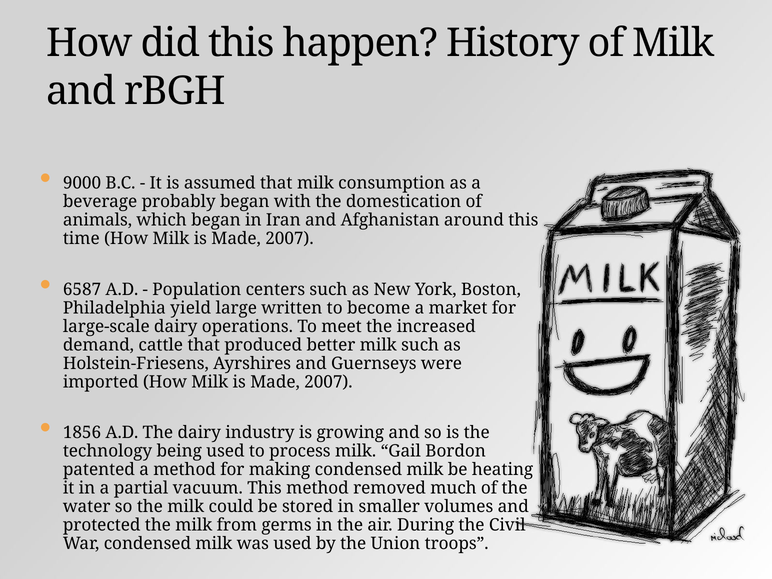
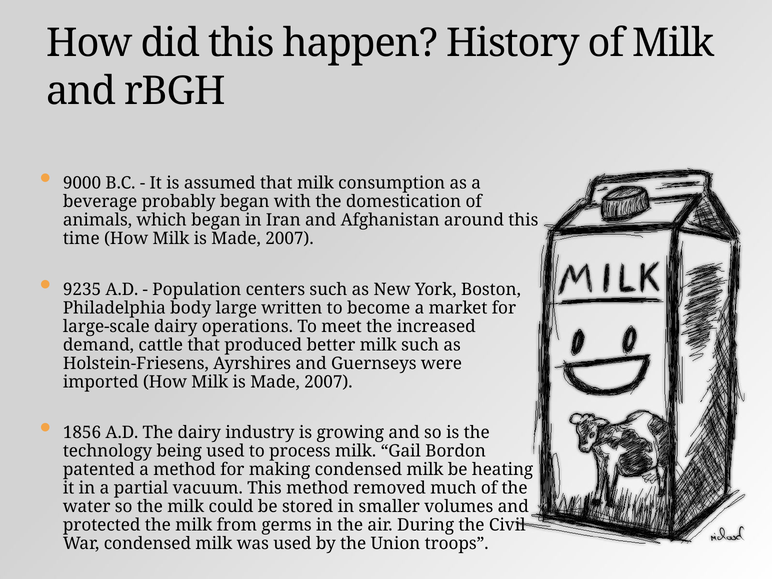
6587: 6587 -> 9235 (82, 289)
yield: yield -> body (191, 308)
